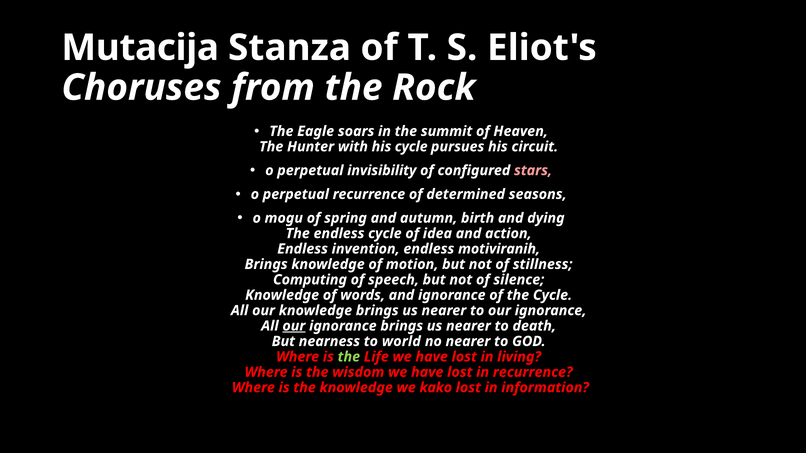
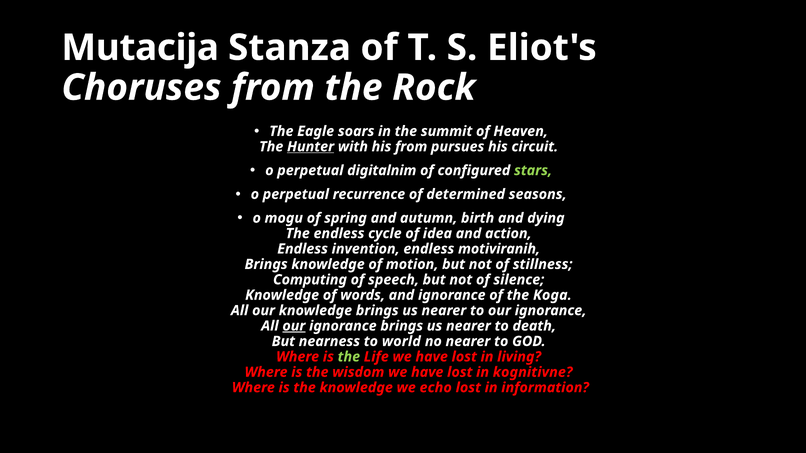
Hunter underline: none -> present (311, 147)
his cycle: cycle -> from (411, 147)
invisibility: invisibility -> digitalnim (382, 171)
stars colour: pink -> light green (533, 171)
the Cycle: Cycle -> Koga (552, 295)
in recurrence: recurrence -> kognitivne (533, 372)
kako: kako -> echo (436, 388)
